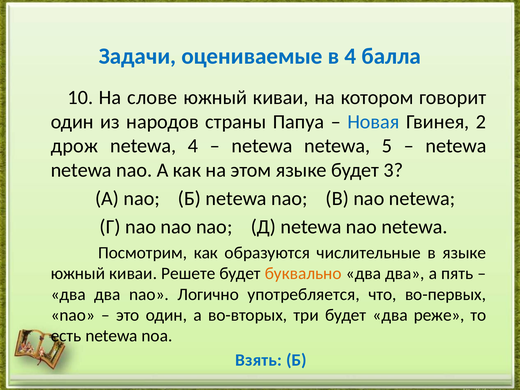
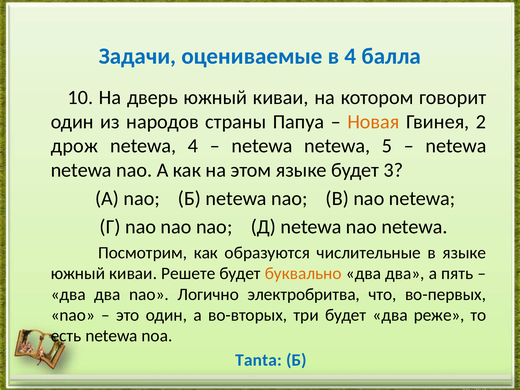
слове: слове -> дверь (152, 97)
Новая colour: blue -> orange (373, 122)
употребляется: употребляется -> электробритва (304, 294)
Взять: Взять -> Tanta (258, 360)
